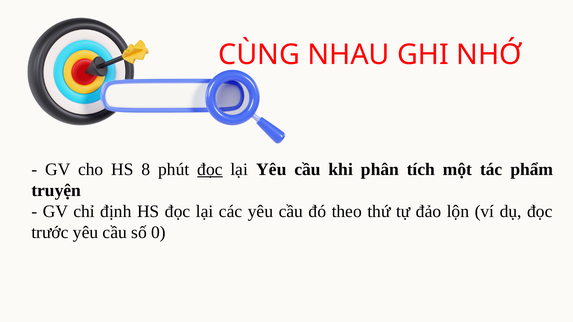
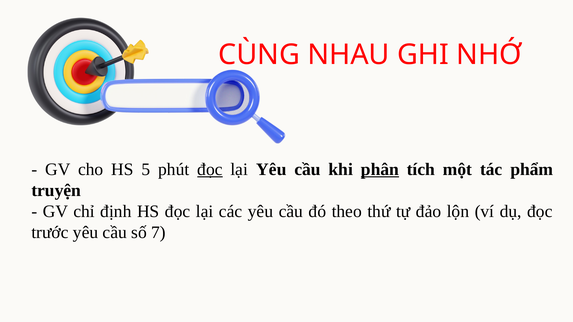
8: 8 -> 5 (146, 170)
phân underline: none -> present (380, 170)
0: 0 -> 7 (158, 233)
